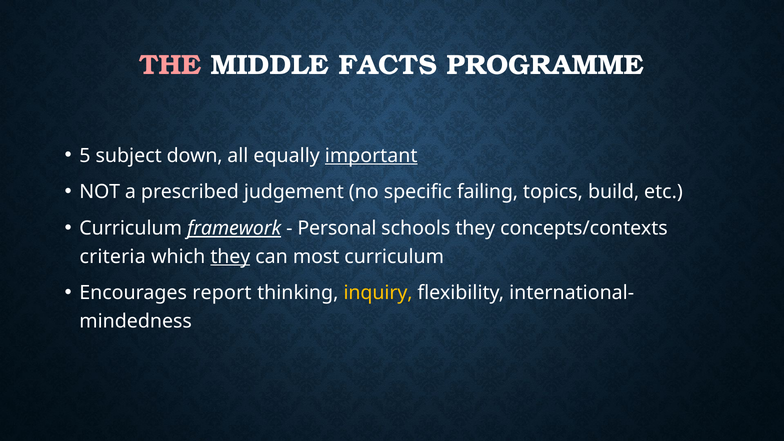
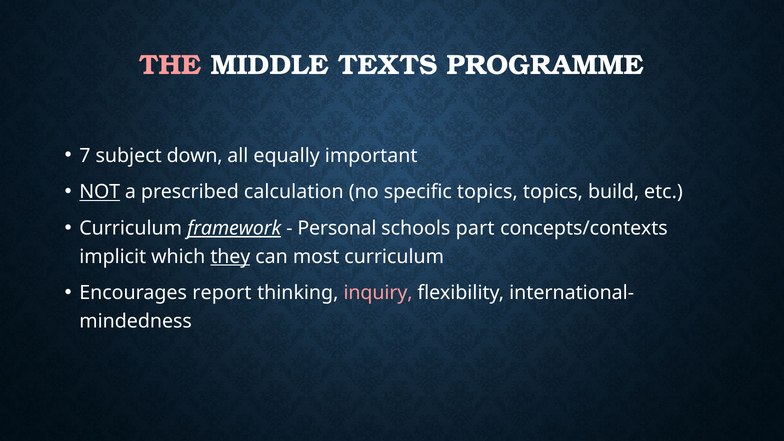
FACTS: FACTS -> TEXTS (388, 65)
5: 5 -> 7 (85, 156)
important underline: present -> none (371, 156)
NOT underline: none -> present (100, 192)
judgement: judgement -> calculation (294, 192)
specific failing: failing -> topics (487, 192)
schools they: they -> part (475, 228)
criteria: criteria -> implicit (113, 257)
inquiry colour: yellow -> pink (378, 293)
